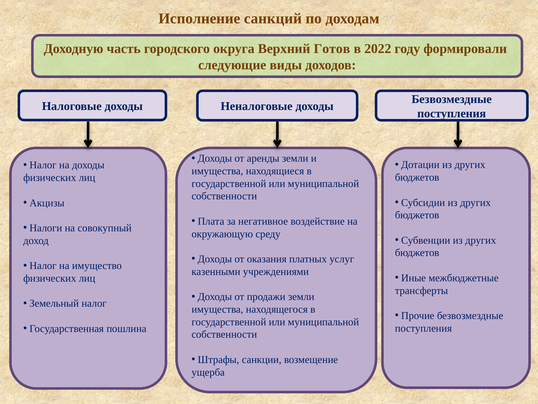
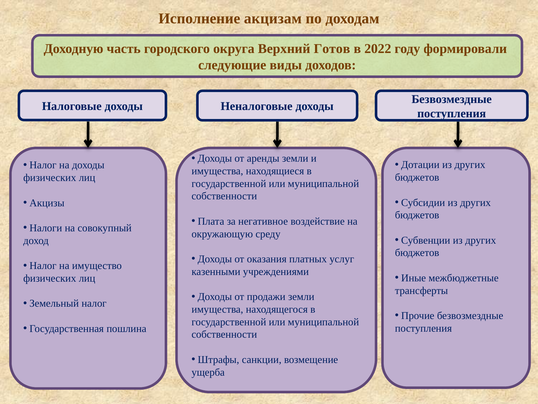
санкций: санкций -> акцизам (273, 18)
